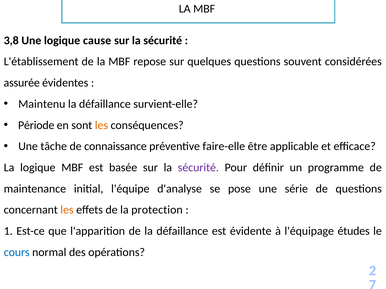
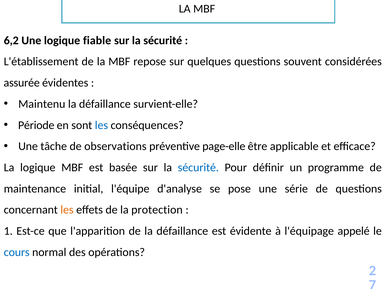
3,8: 3,8 -> 6,2 (11, 40)
cause: cause -> fiable (97, 40)
les colour: orange -> blue (101, 125)
connaissance: connaissance -> observations (115, 147)
faire-elle: faire-elle -> page-elle (224, 147)
sécurité colour: purple -> blue (198, 168)
études: études -> appelé (354, 231)
